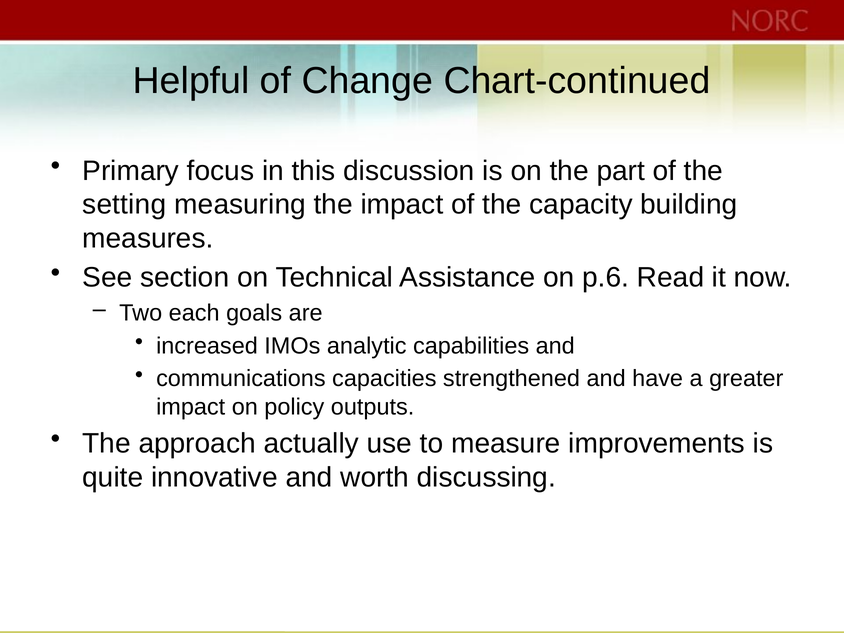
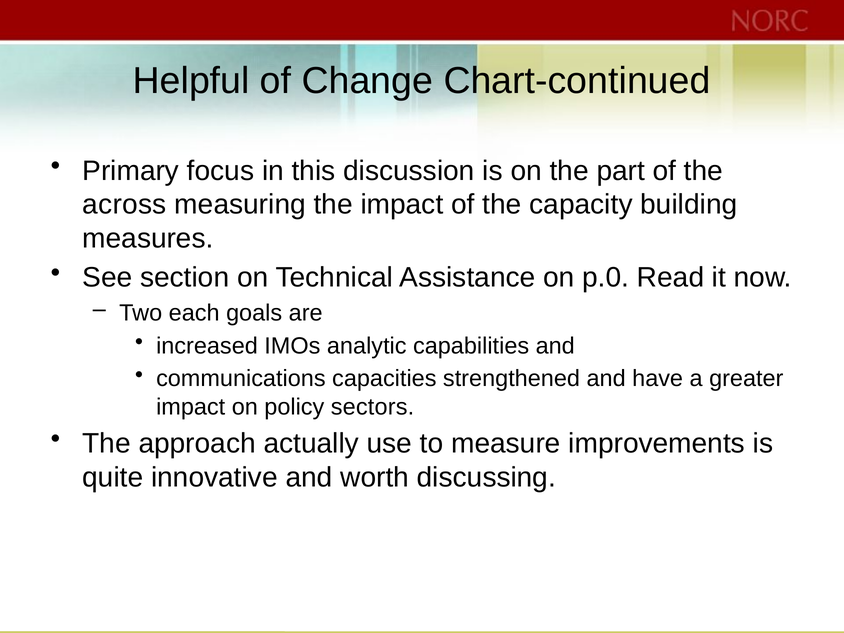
setting: setting -> across (124, 205)
p.6: p.6 -> p.0 (606, 278)
outputs: outputs -> sectors (372, 407)
